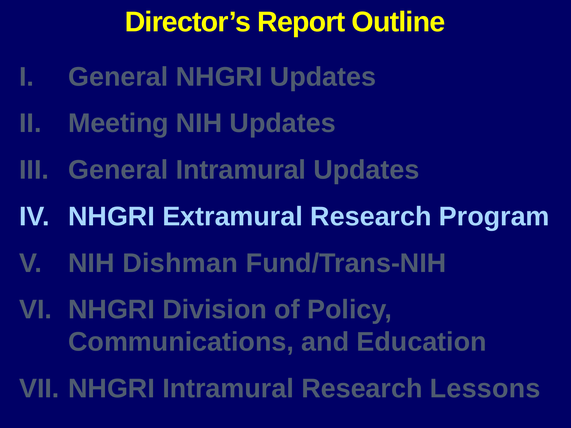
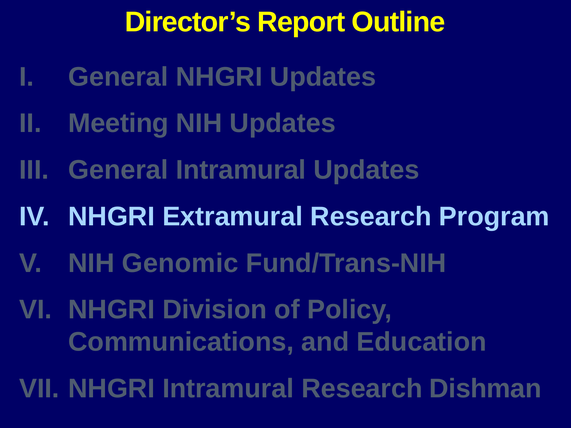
Dishman: Dishman -> Genomic (180, 263)
Lessons: Lessons -> Dishman (485, 389)
